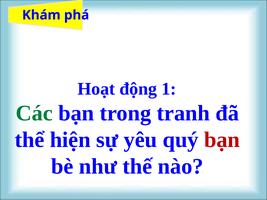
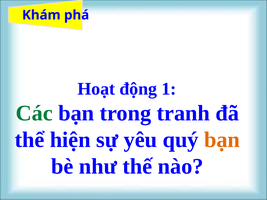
bạn colour: red -> orange (222, 140)
